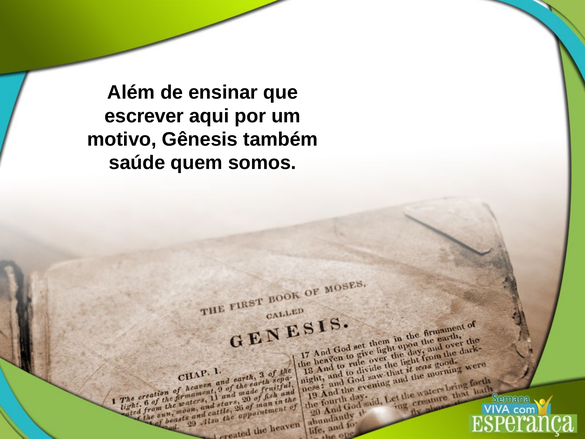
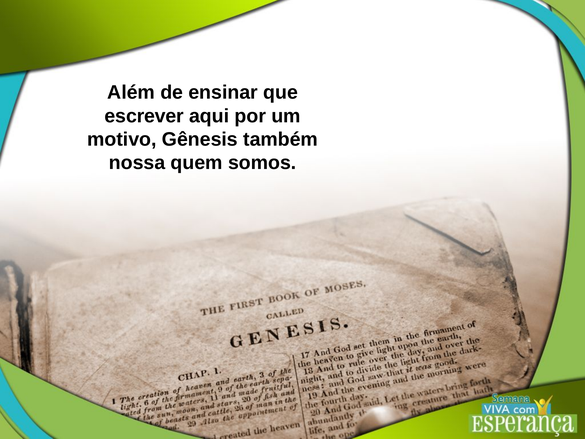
saúde: saúde -> nossa (137, 163)
